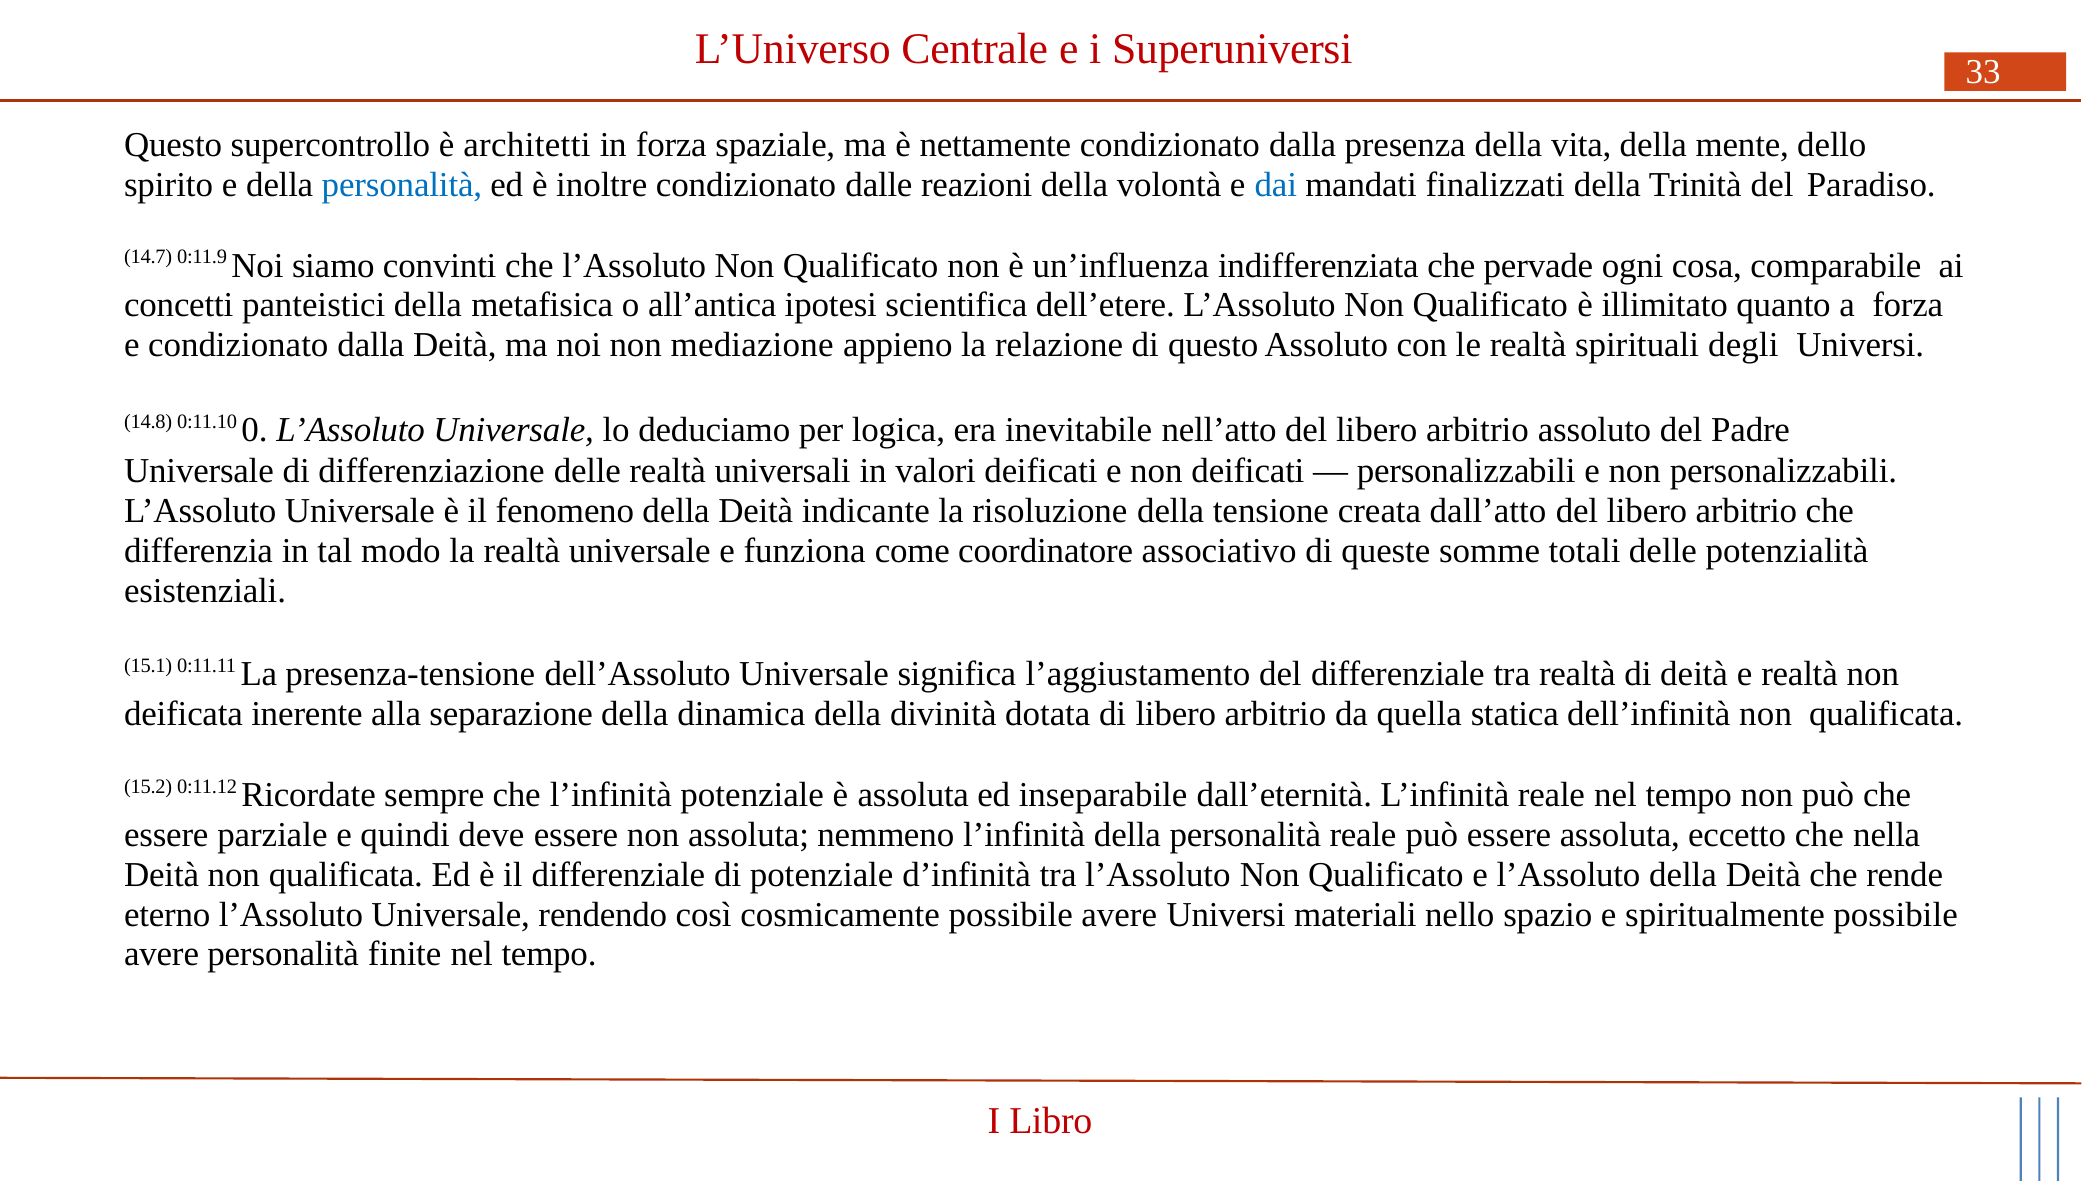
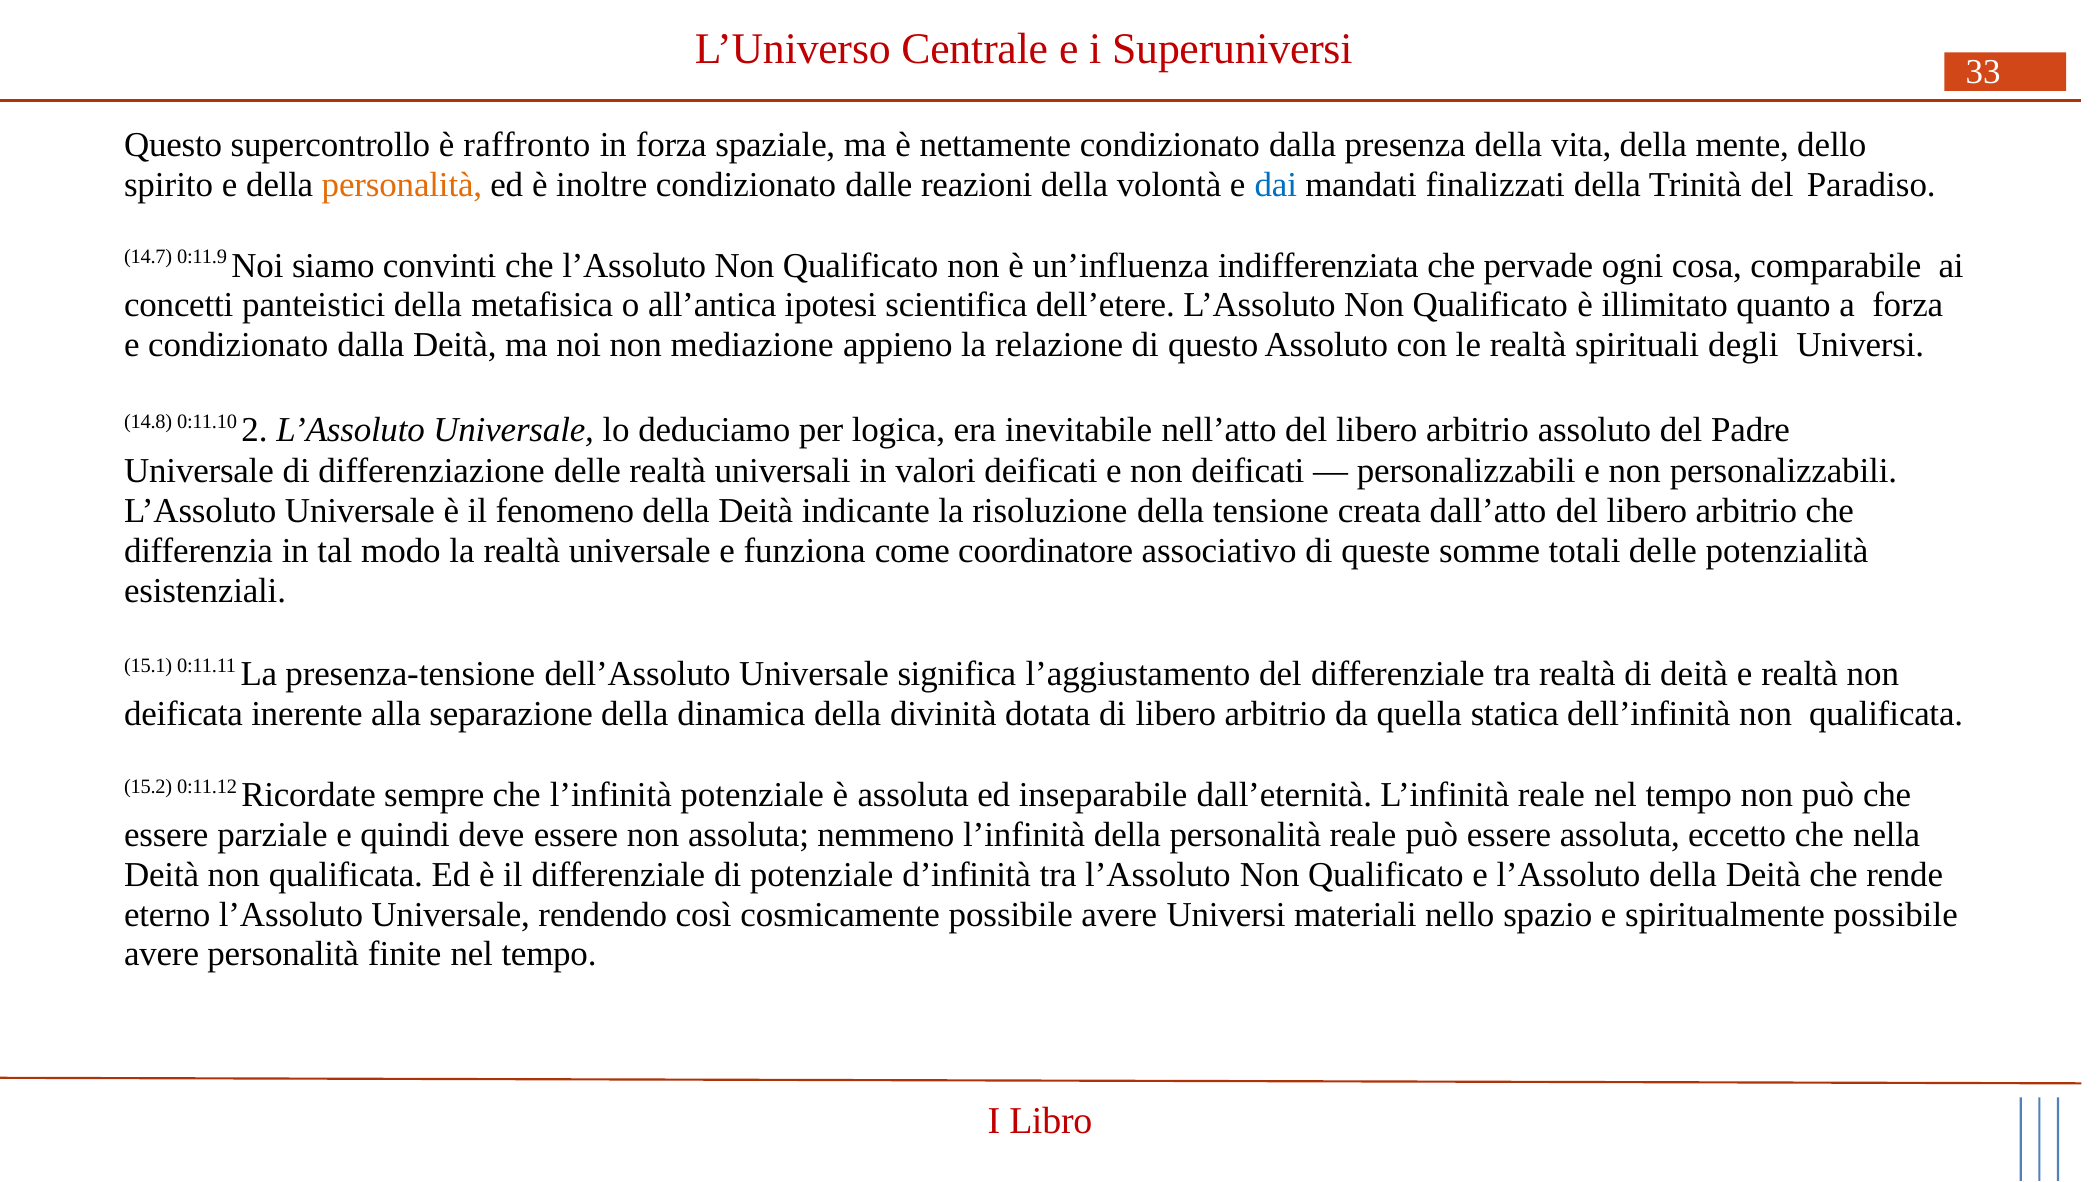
architetti: architetti -> raffronto (527, 145)
personalità colour: blue -> orange (402, 185)
0: 0 -> 2 (255, 430)
